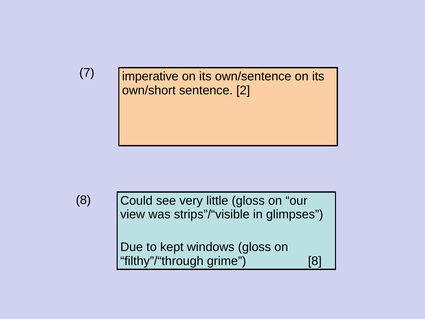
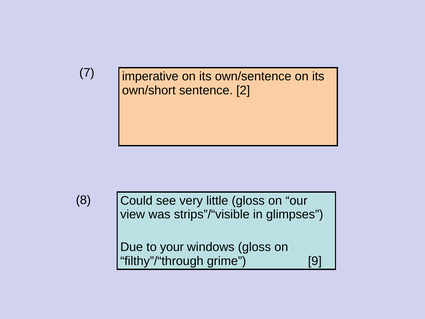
kept: kept -> your (172, 247)
grime 8: 8 -> 9 (315, 261)
